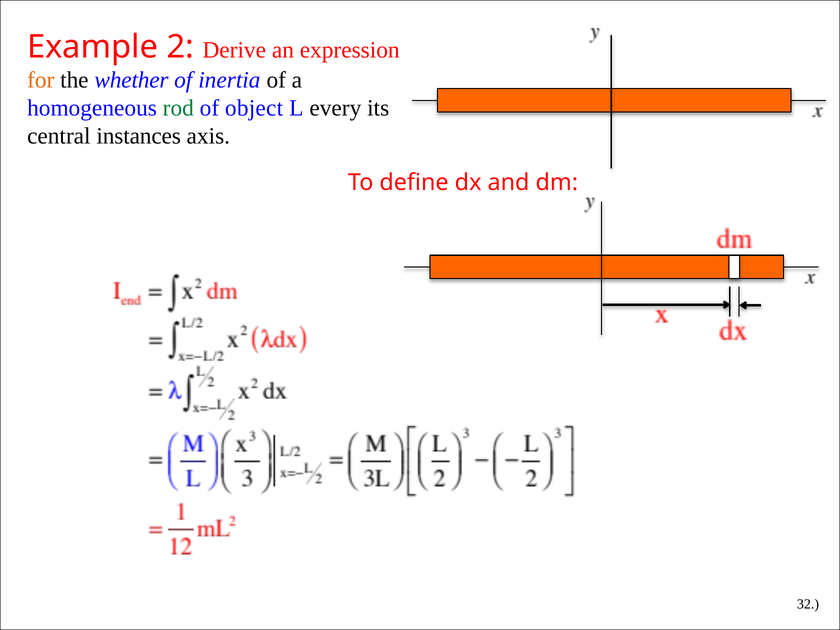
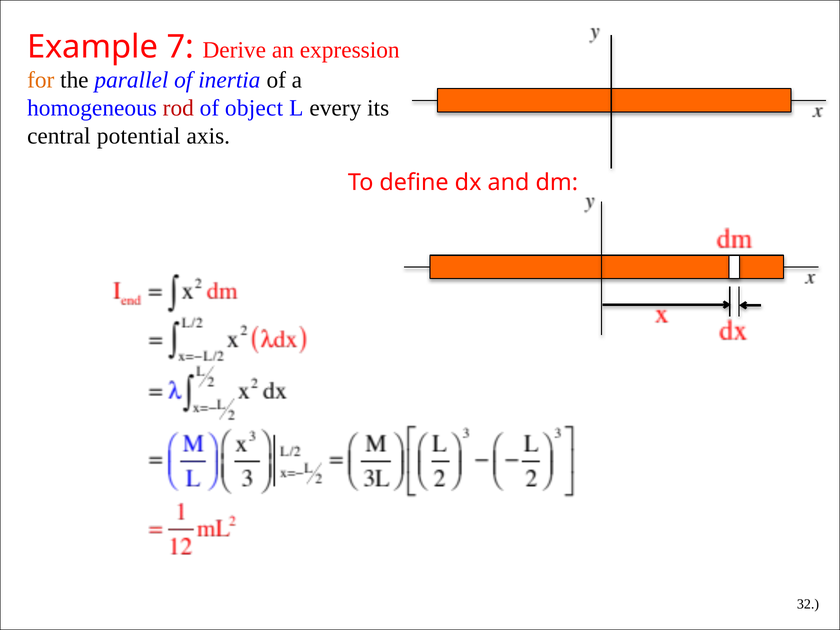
2: 2 -> 7 (180, 47)
whether: whether -> parallel (131, 80)
rod colour: green -> red (178, 108)
instances: instances -> potential (139, 136)
